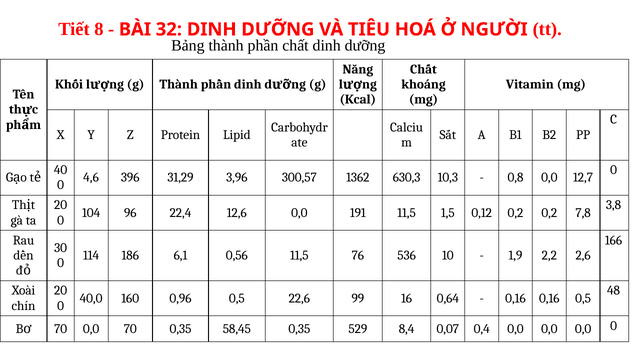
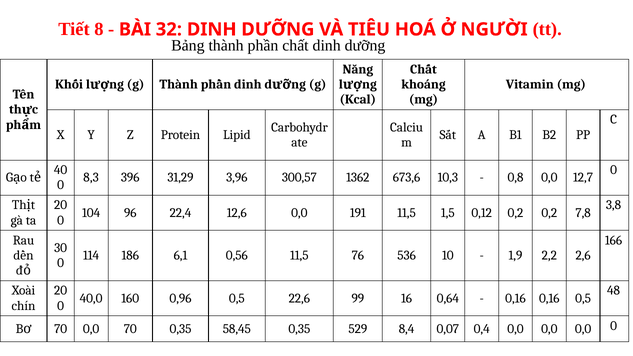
4,6: 4,6 -> 8,3 (91, 178)
630,3: 630,3 -> 673,6 (407, 178)
